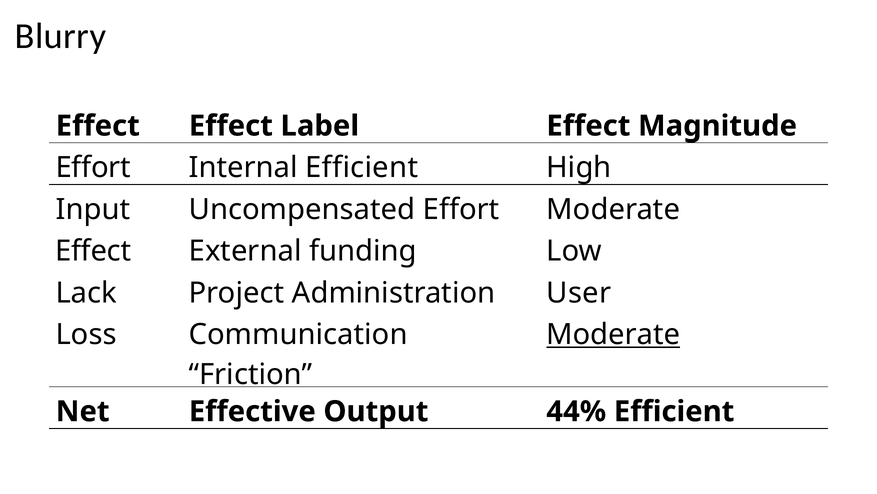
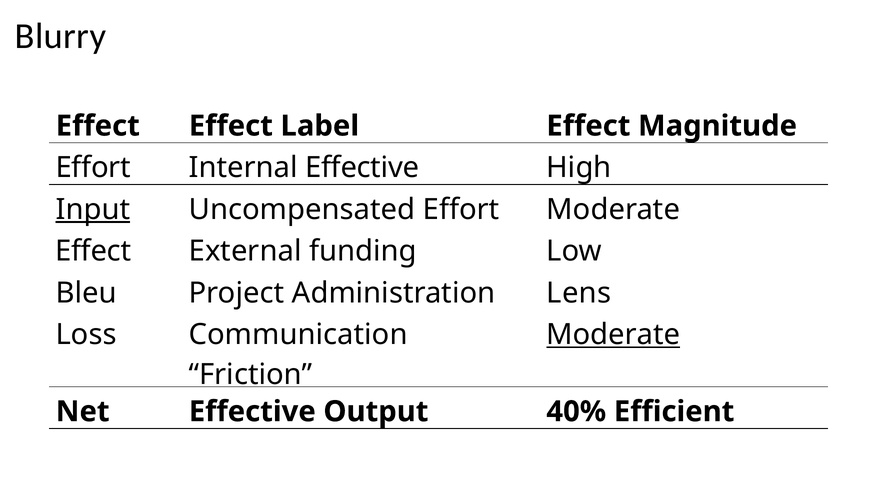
Internal Efficient: Efficient -> Effective (362, 167)
Input underline: none -> present (93, 209)
Lack: Lack -> Bleu (86, 293)
User: User -> Lens (579, 293)
44%: 44% -> 40% (576, 411)
